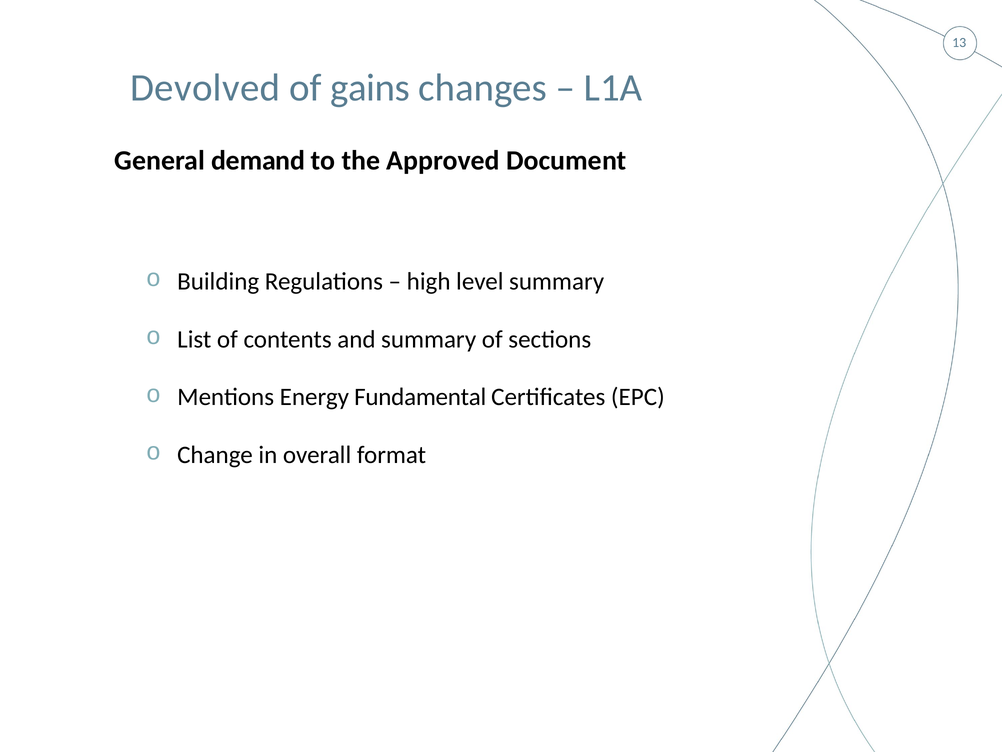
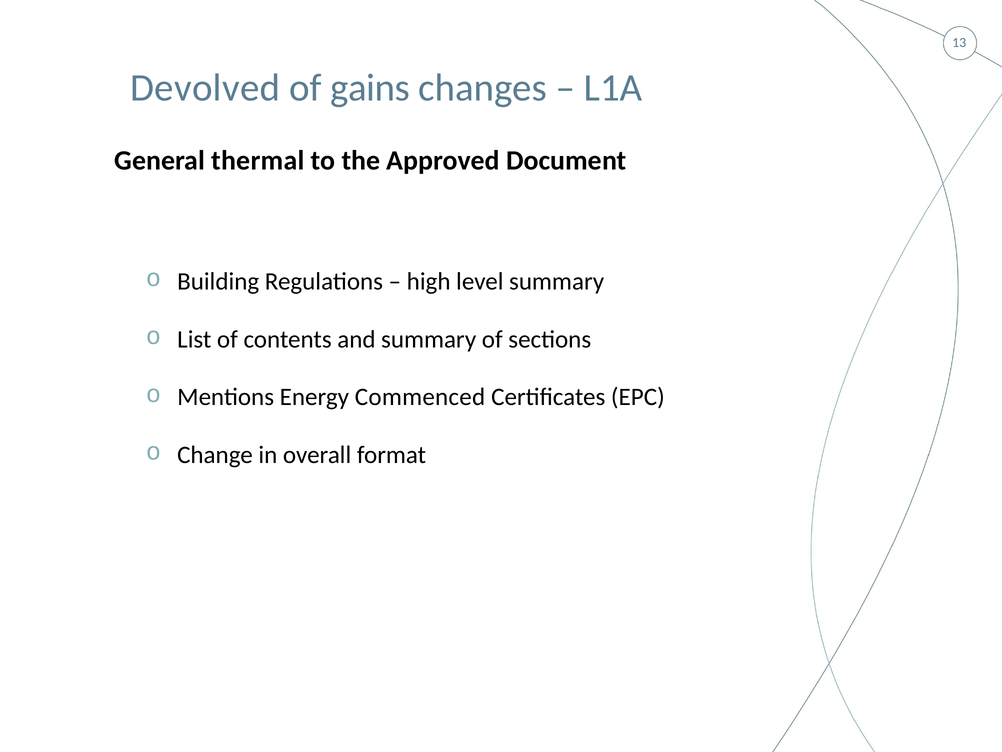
demand: demand -> thermal (258, 161)
Fundamental: Fundamental -> Commenced (420, 397)
